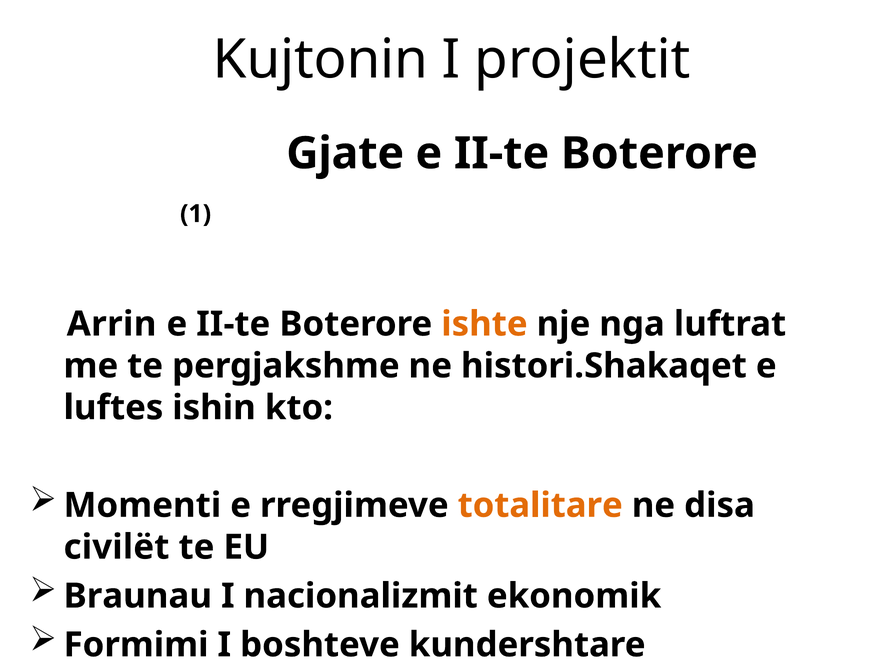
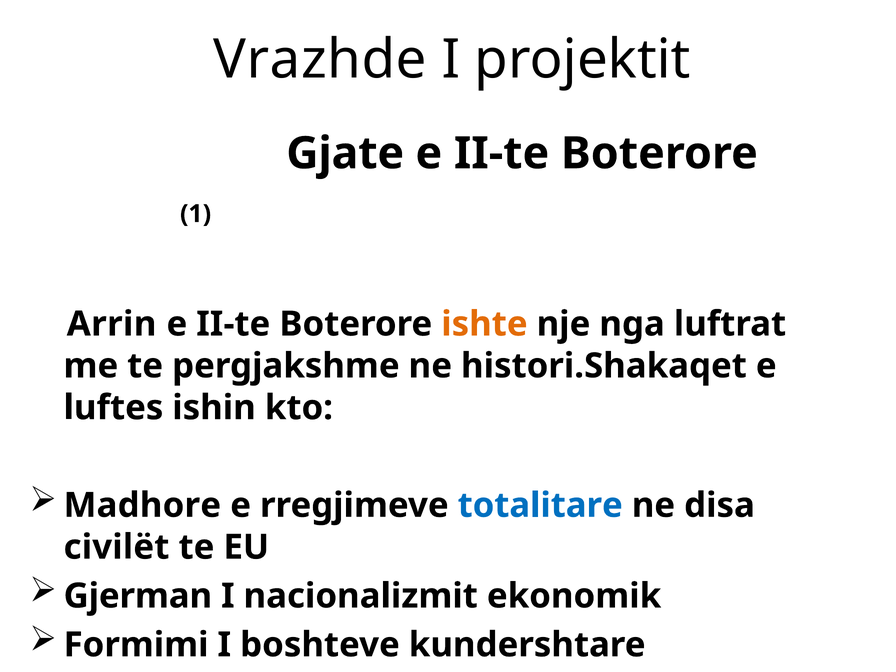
Kujtonin: Kujtonin -> Vrazhde (320, 60)
Momenti: Momenti -> Madhore (142, 505)
totalitare colour: orange -> blue (540, 505)
Braunau: Braunau -> Gjerman (138, 596)
